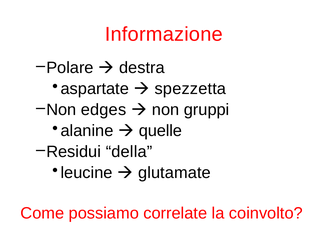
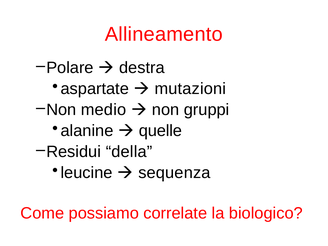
Informazione: Informazione -> Allineamento (164, 34)
spezzetta: spezzetta -> mutazioni (190, 89)
edges: edges -> medio (104, 110)
glutamate: glutamate -> sequenza (174, 173)
coinvolto: coinvolto -> biologico (266, 213)
